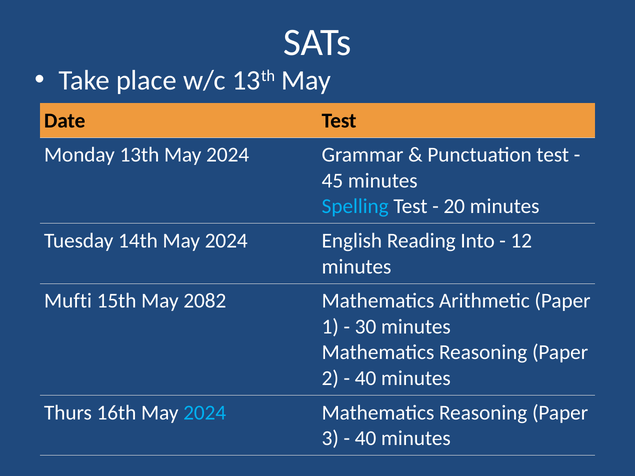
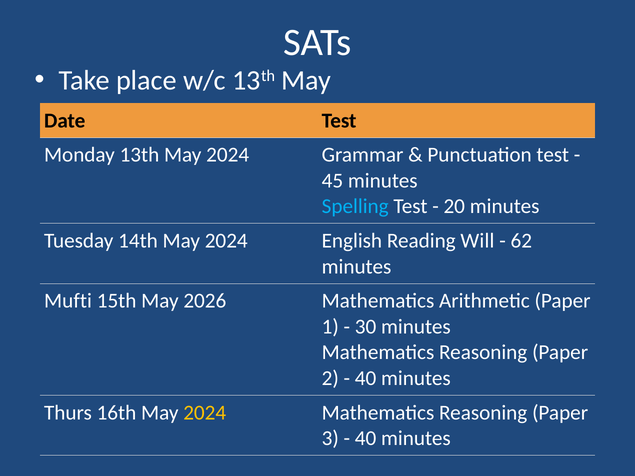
Into: Into -> Will (477, 241)
12: 12 -> 62 (521, 241)
2082: 2082 -> 2026 (205, 301)
2024 colour: light blue -> yellow (205, 413)
